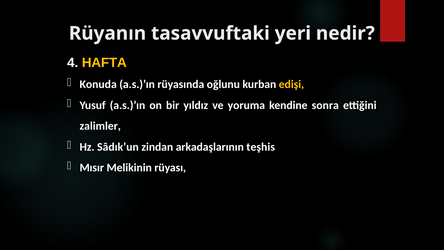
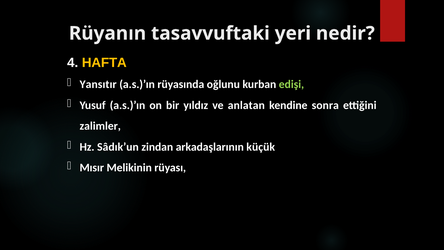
Konuda: Konuda -> Yansıtır (98, 84)
edişi colour: yellow -> light green (291, 84)
yoruma: yoruma -> anlatan (246, 105)
teşhis: teşhis -> küçük (261, 147)
